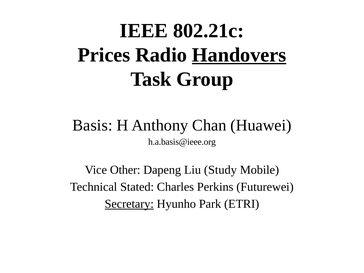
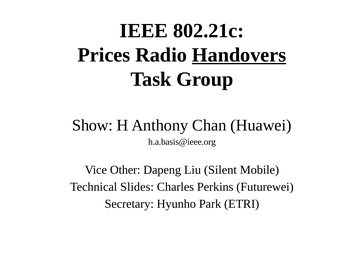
Basis: Basis -> Show (93, 125)
Study: Study -> Silent (220, 170)
Stated: Stated -> Slides (137, 187)
Secretary underline: present -> none (129, 204)
